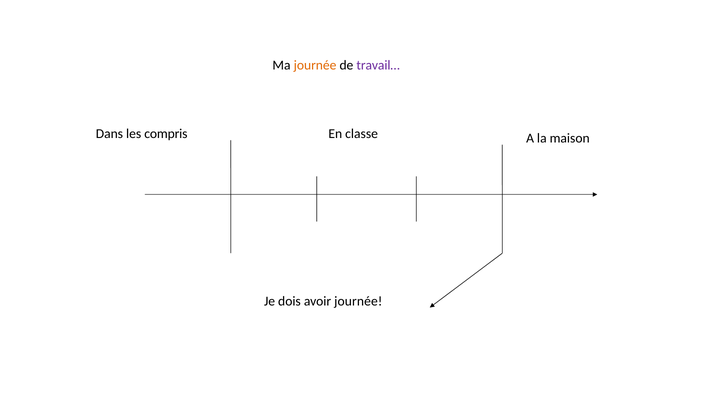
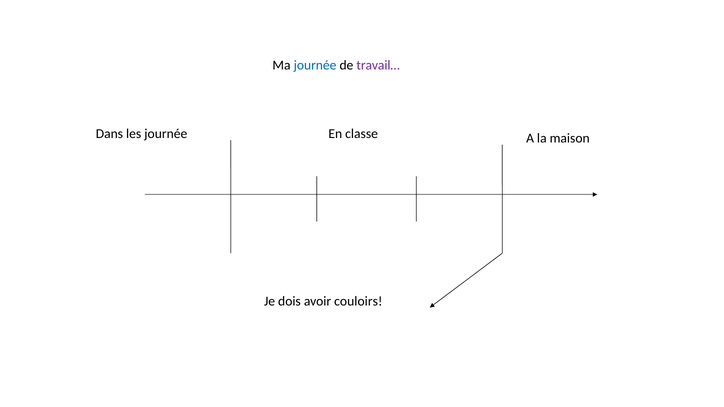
journée colour: orange -> blue (315, 65)
les compris: compris -> journée (166, 134)
avoir journée: journée -> couloirs (358, 301)
